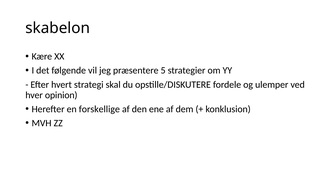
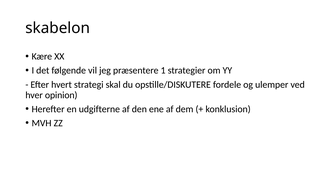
5: 5 -> 1 (163, 70)
forskellige: forskellige -> udgifterne (99, 109)
